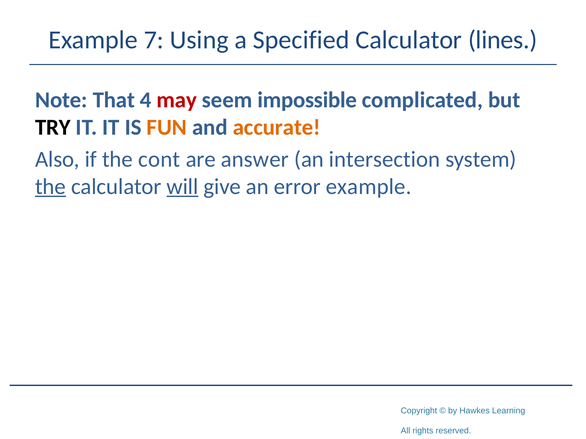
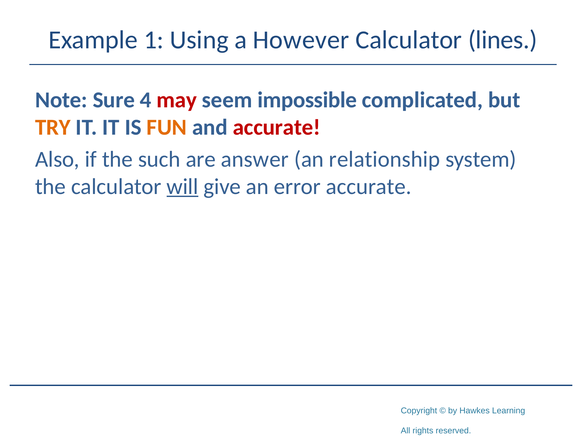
7: 7 -> 1 (154, 40)
Specified: Specified -> However (301, 40)
That: That -> Sure (114, 100)
TRY colour: black -> orange (53, 128)
accurate colour: orange -> red (277, 128)
cont: cont -> such (159, 159)
intersection: intersection -> relationship (385, 159)
the underline: present -> none (51, 187)
error example: example -> accurate (369, 187)
